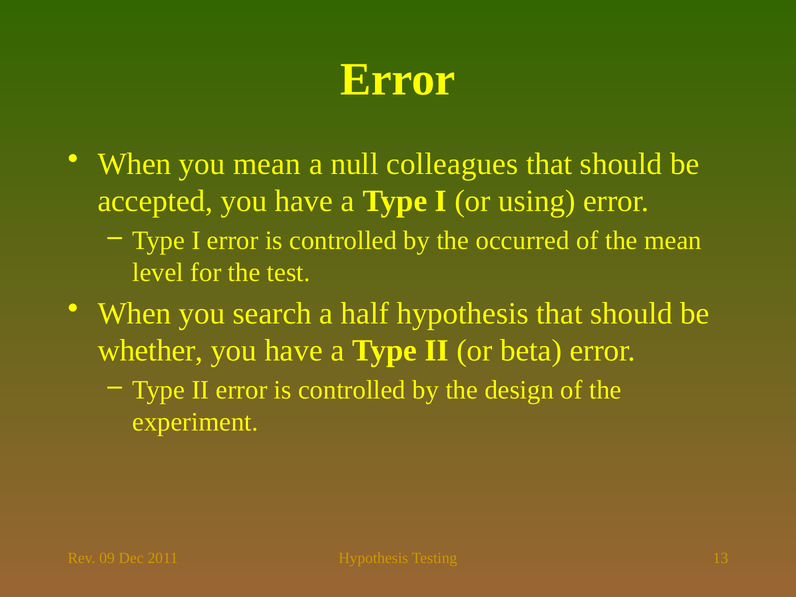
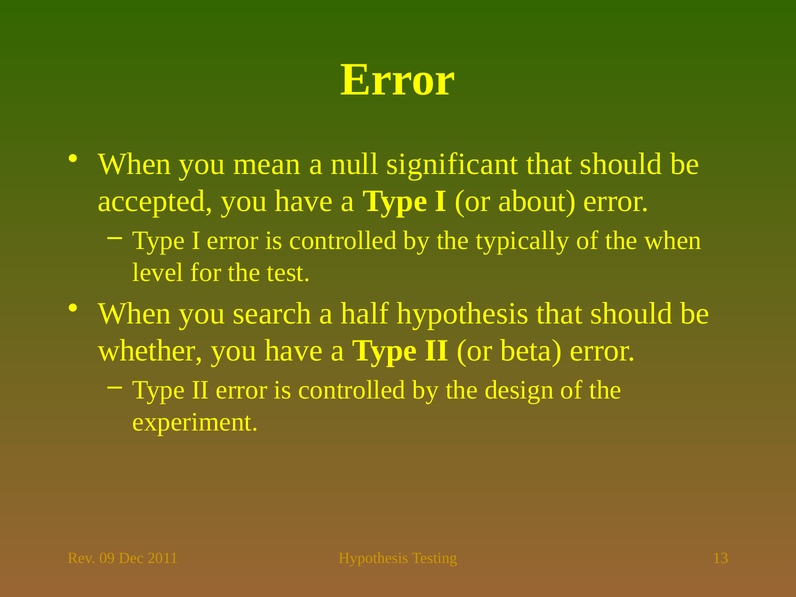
colleagues: colleagues -> significant (452, 164)
using: using -> about (537, 201)
occurred: occurred -> typically (523, 241)
the mean: mean -> when (673, 241)
